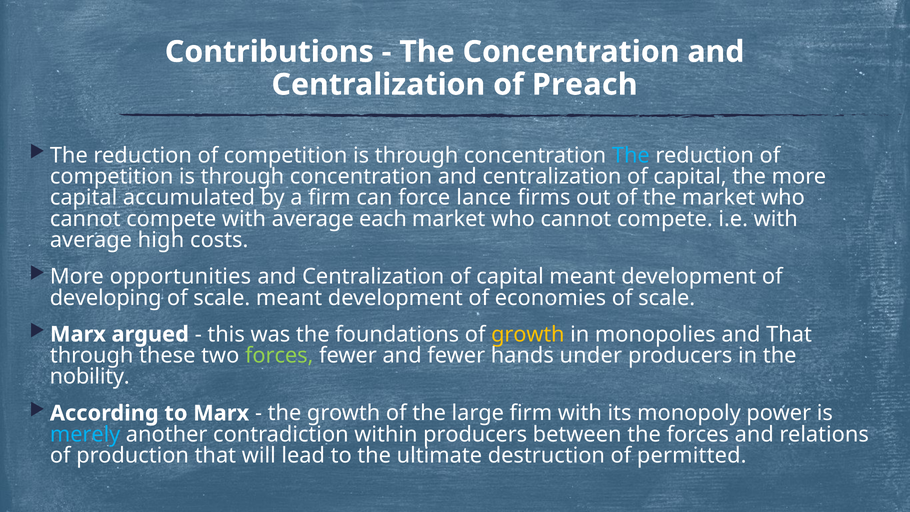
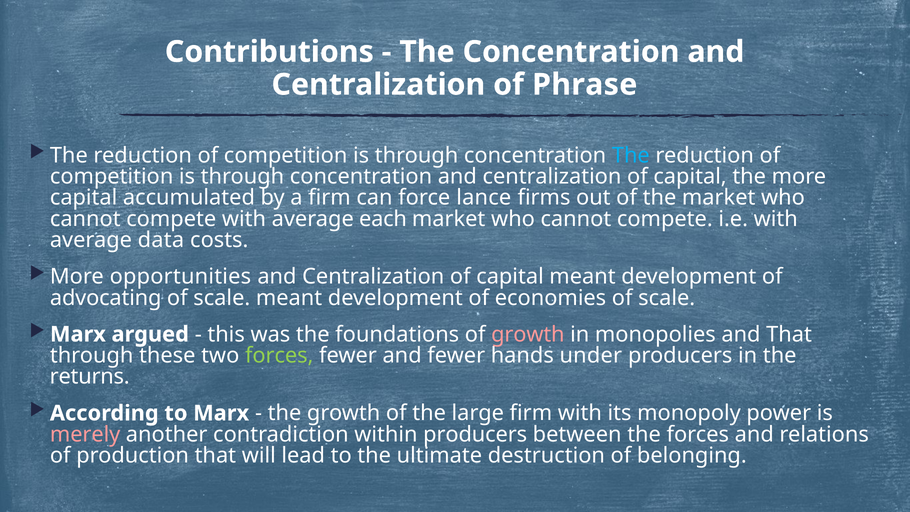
Preach: Preach -> Phrase (585, 85)
high: high -> data (161, 240)
developing: developing -> advocating (106, 298)
growth colour: yellow -> pink (528, 334)
nobility: nobility -> returns (90, 377)
merely colour: light blue -> pink (85, 434)
permitted: permitted -> belonging (692, 456)
